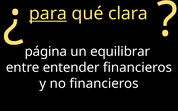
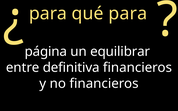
para underline: present -> none (48, 14)
qué clara: clara -> para (128, 14)
entender: entender -> definitiva (71, 68)
